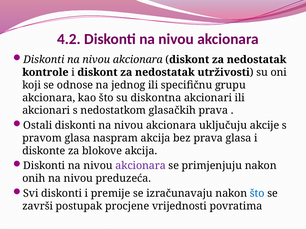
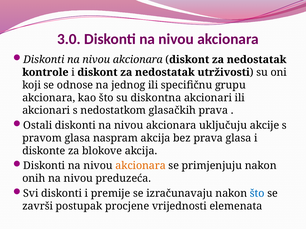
4.2: 4.2 -> 3.0 (69, 39)
akcionara colour: purple -> orange (141, 166)
povratima: povratima -> elemenata (236, 207)
